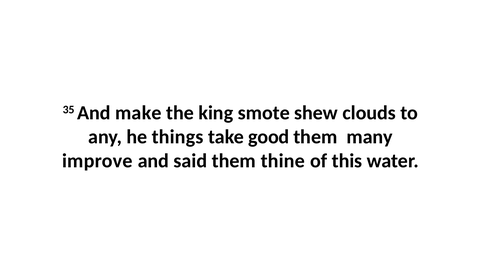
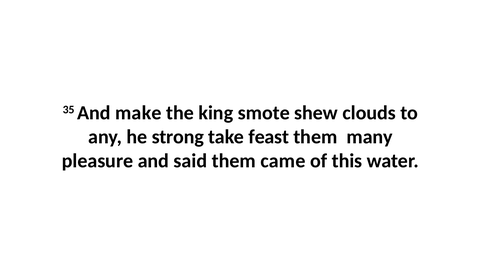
things: things -> strong (178, 137)
good: good -> feast (269, 137)
improve: improve -> pleasure (98, 161)
thine: thine -> came (283, 161)
